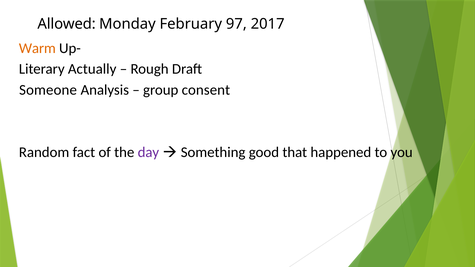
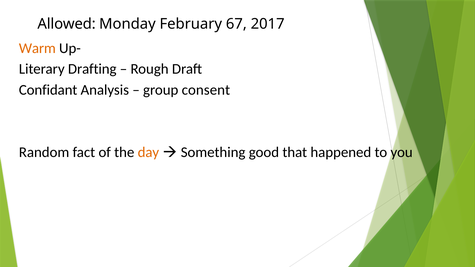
97: 97 -> 67 (236, 24)
Actually: Actually -> Drafting (92, 69)
Someone: Someone -> Confidant (48, 90)
day colour: purple -> orange (148, 152)
